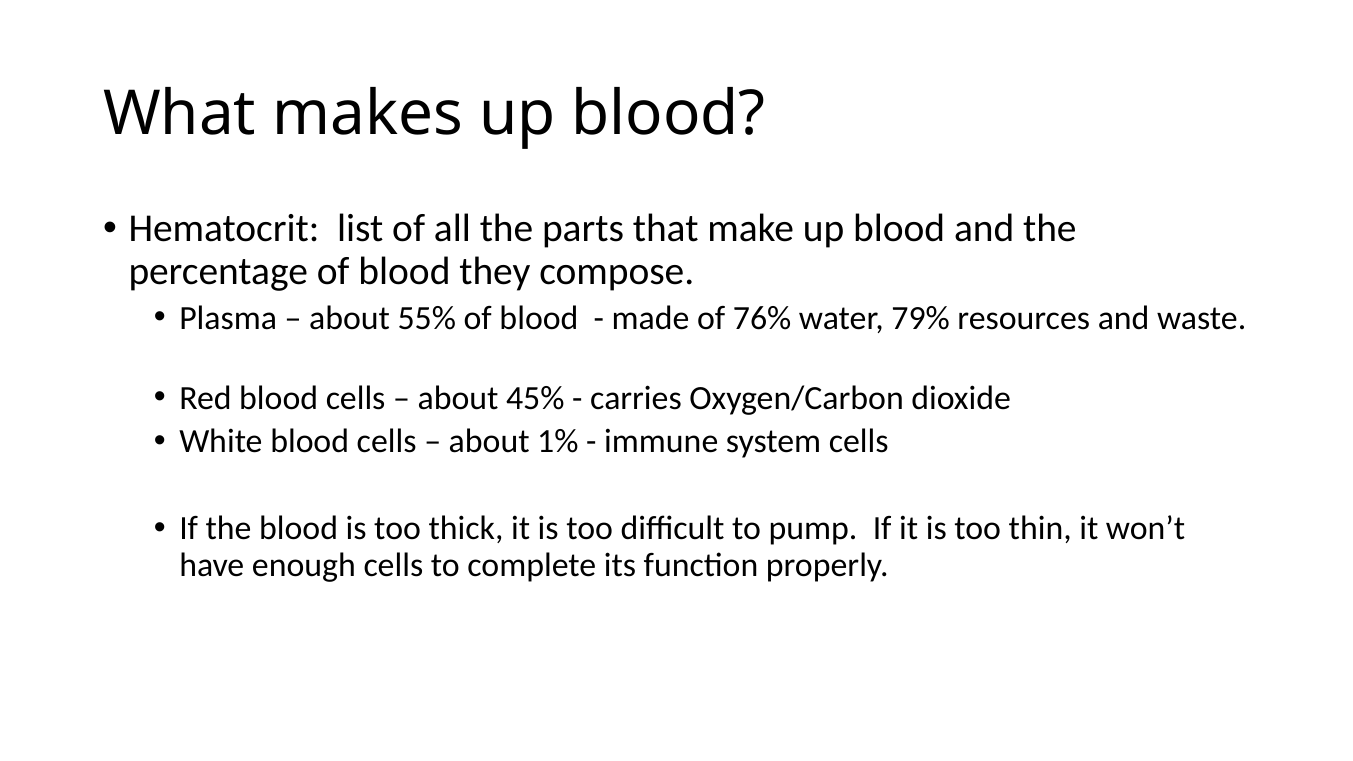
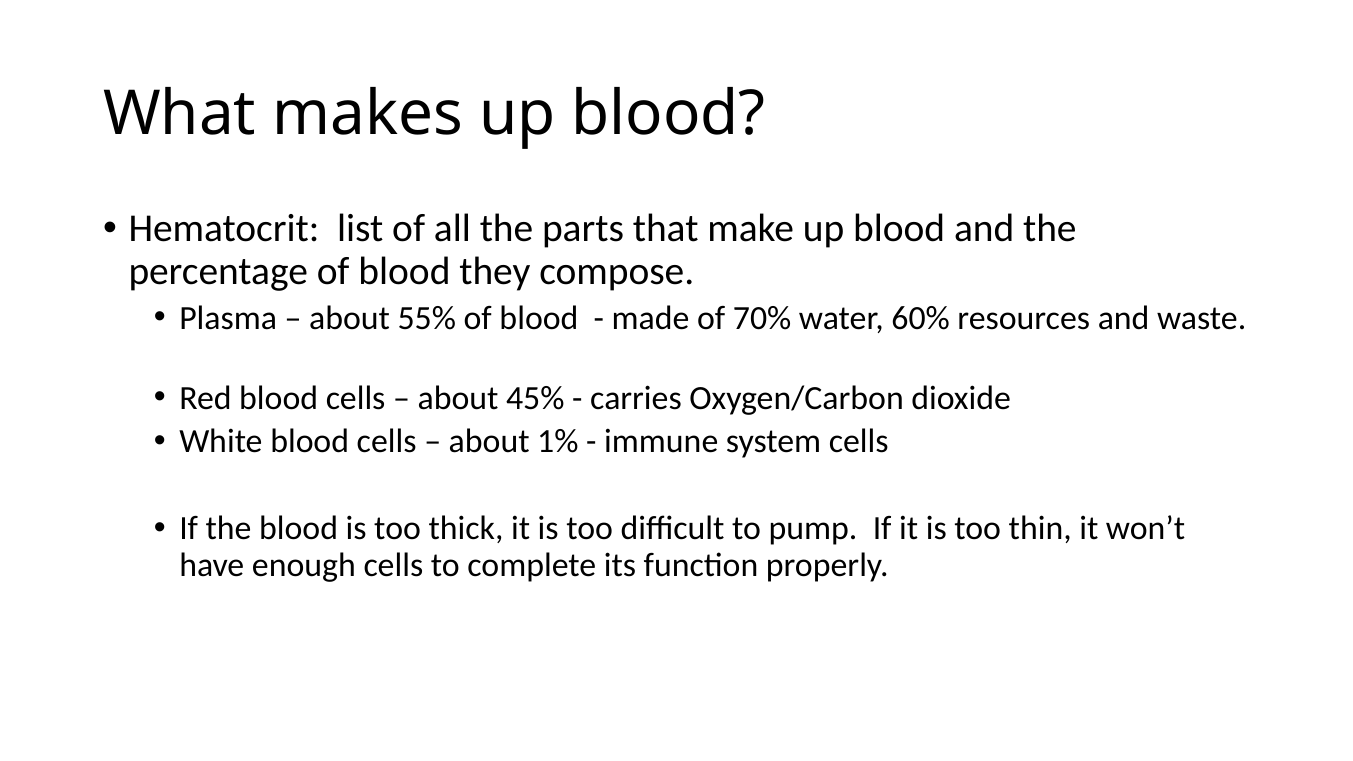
76%: 76% -> 70% (762, 318)
79%: 79% -> 60% (921, 318)
